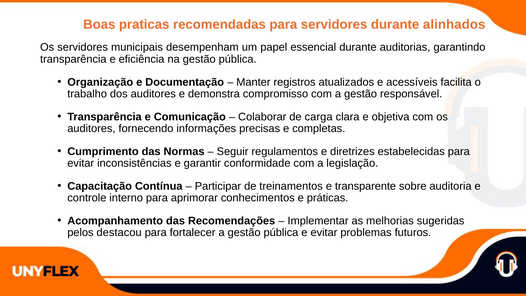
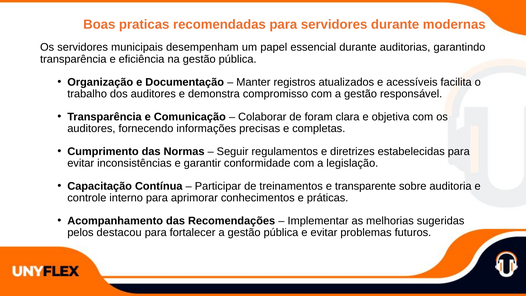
alinhados: alinhados -> modernas (454, 24)
carga: carga -> foram (319, 117)
